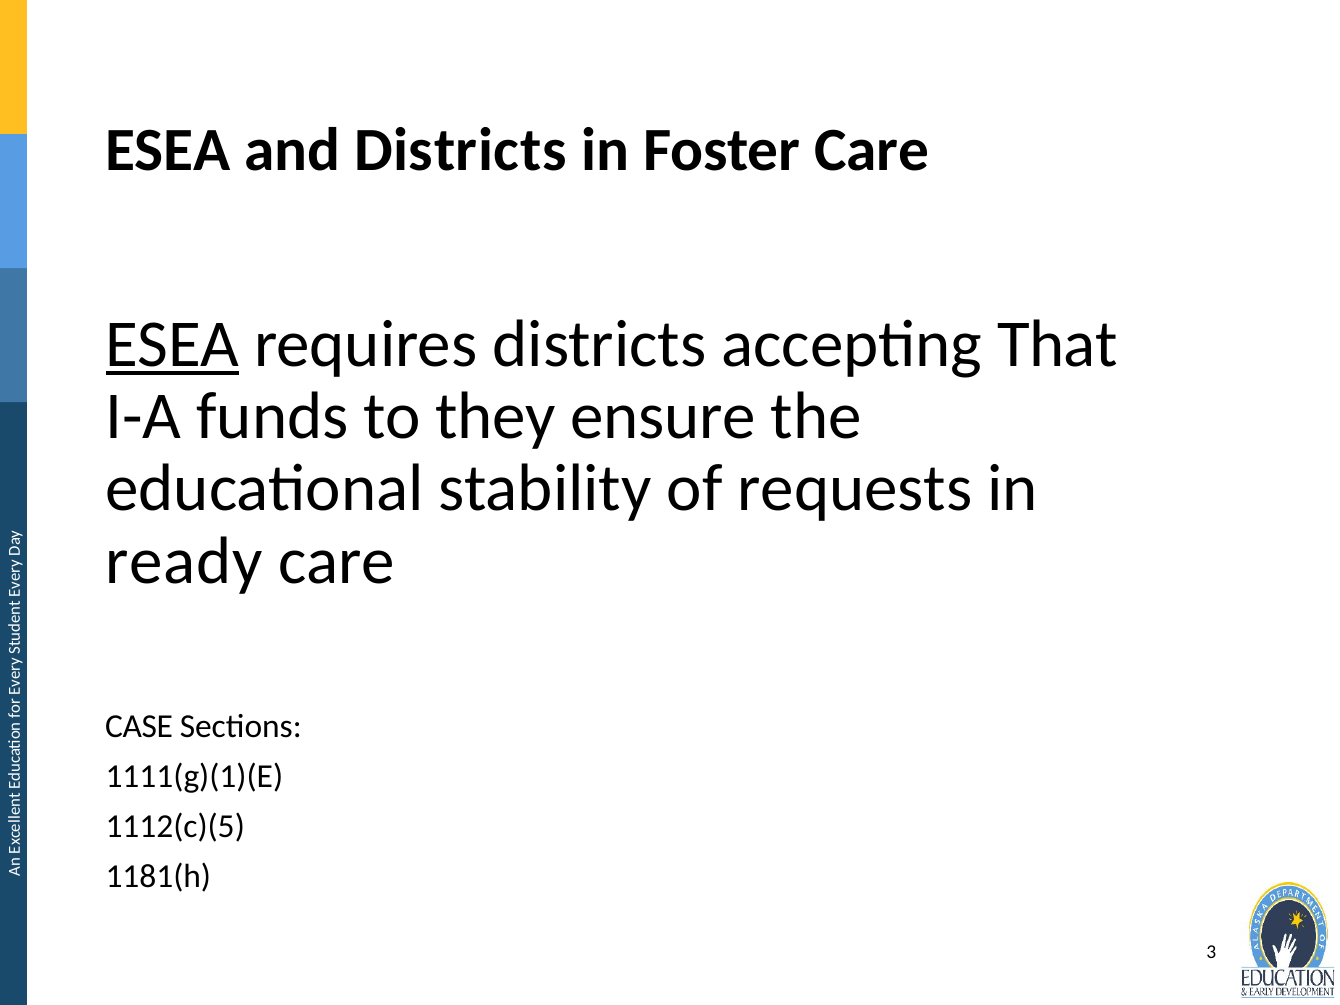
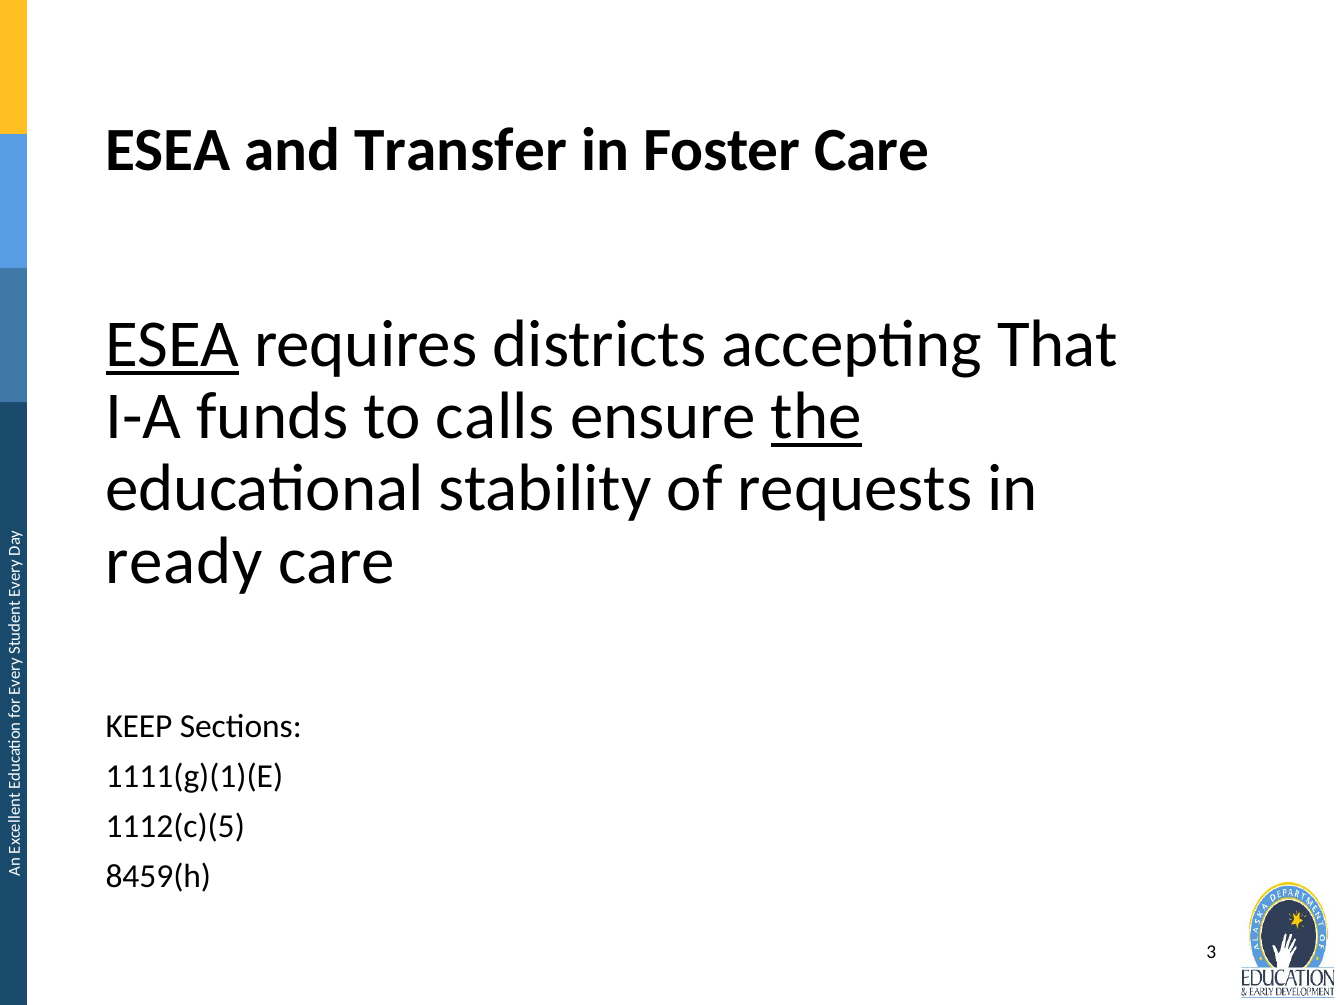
and Districts: Districts -> Transfer (461, 150)
they: they -> calls (495, 417)
the underline: none -> present (816, 417)
CASE: CASE -> KEEP (139, 726)
1181(h: 1181(h -> 8459(h (158, 877)
